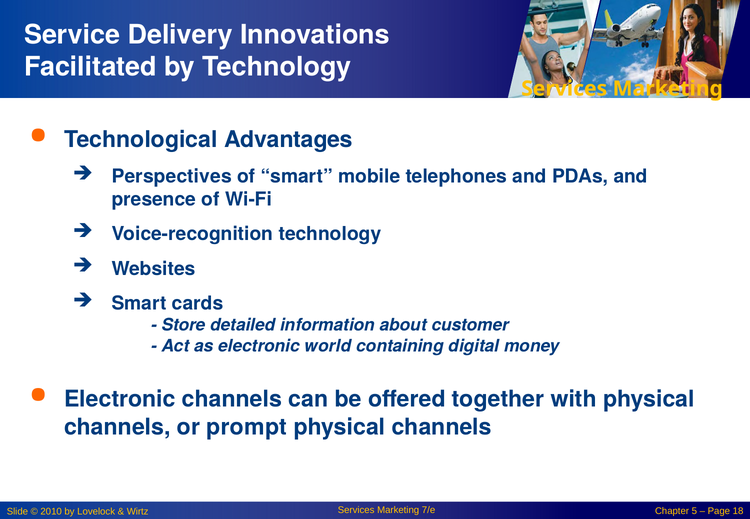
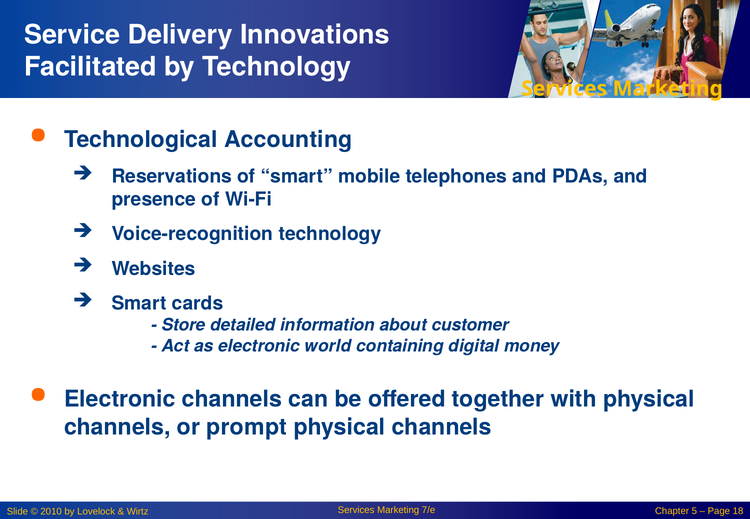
Advantages: Advantages -> Accounting (288, 140)
Perspectives: Perspectives -> Reservations (172, 177)
